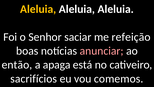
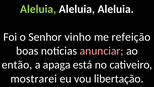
Aleluia colour: yellow -> light green (38, 9)
saciar: saciar -> vinho (78, 37)
sacrifícios: sacrifícios -> mostrarei (34, 78)
comemos: comemos -> libertação (119, 78)
